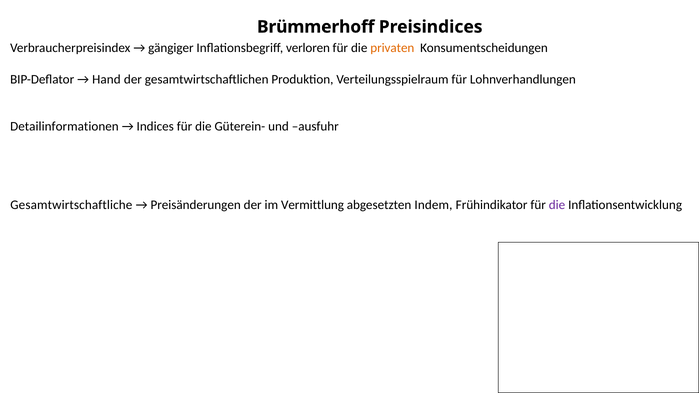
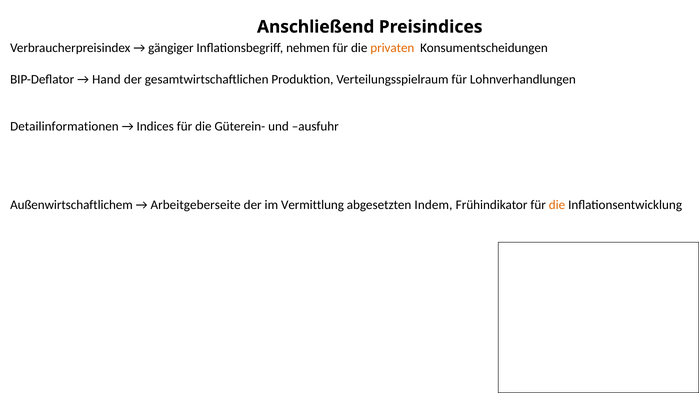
Brümmerhoff: Brümmerhoff -> Anschließend (316, 27)
verloren: verloren -> nehmen (308, 48)
Gesamtwirtschaftliche: Gesamtwirtschaftliche -> Außenwirtschaftlichem (71, 205)
Preisänderungen: Preisänderungen -> Arbeitgeberseite (196, 205)
die colour: purple -> orange (557, 205)
